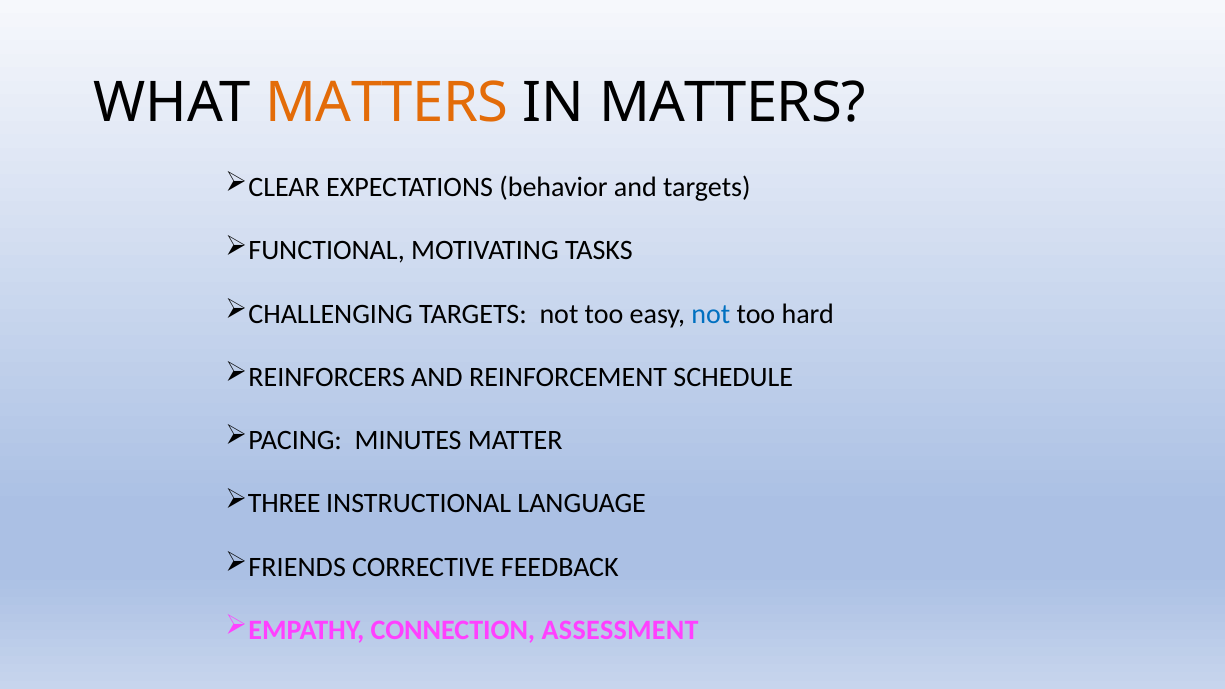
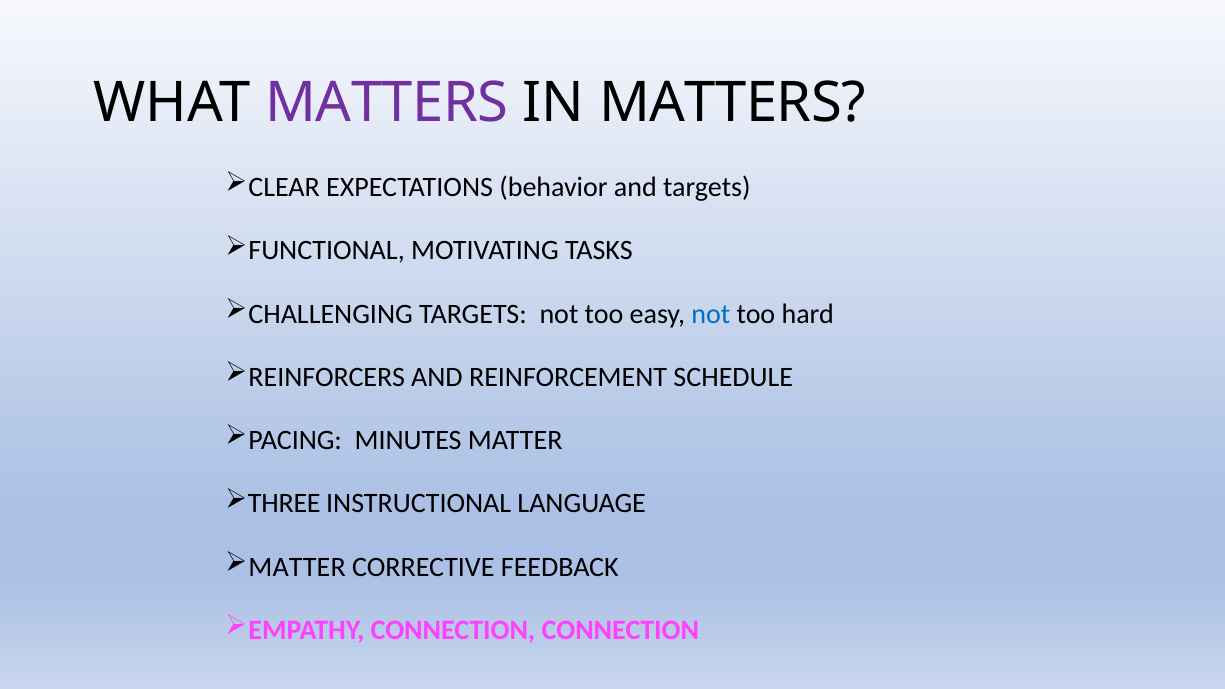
MATTERS colour: orange -> purple (387, 103)
FRIENDS: FRIENDS -> MATTER (297, 567)
CONNECTION ASSESSMENT: ASSESSMENT -> CONNECTION (620, 630)
